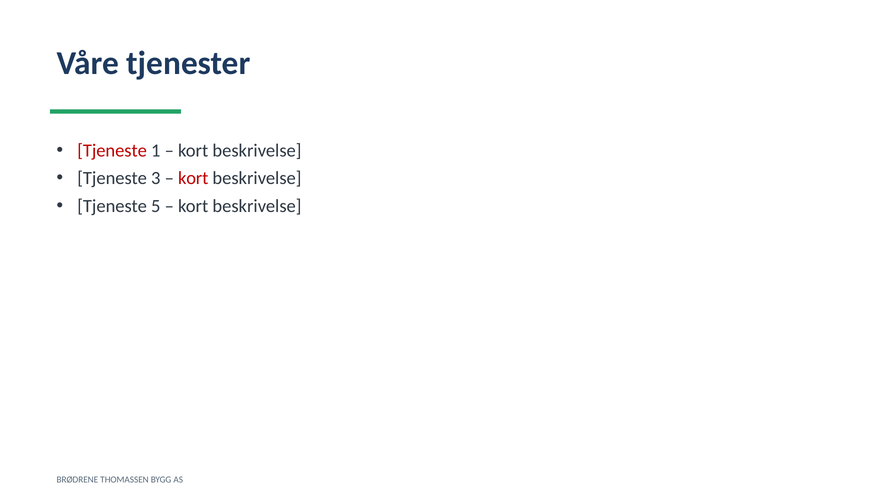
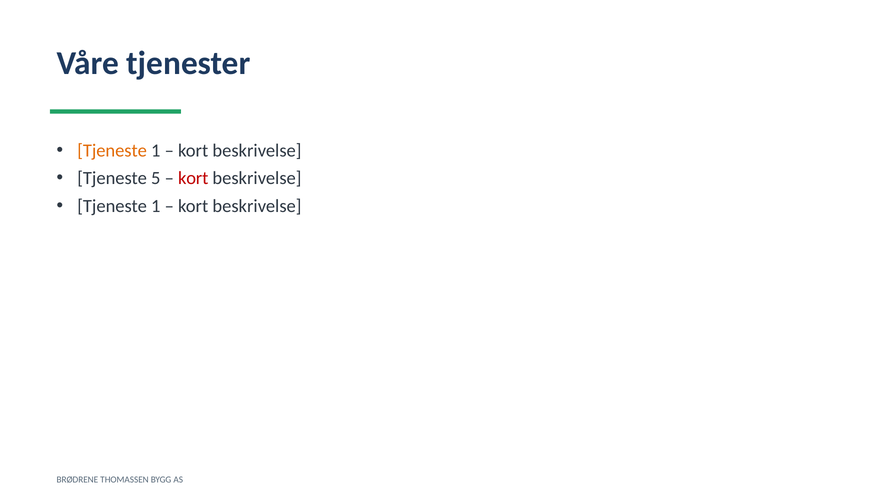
Tjeneste colour: red -> orange (112, 150)
3: 3 -> 5 (156, 178)
5: 5 -> 1 (156, 206)
